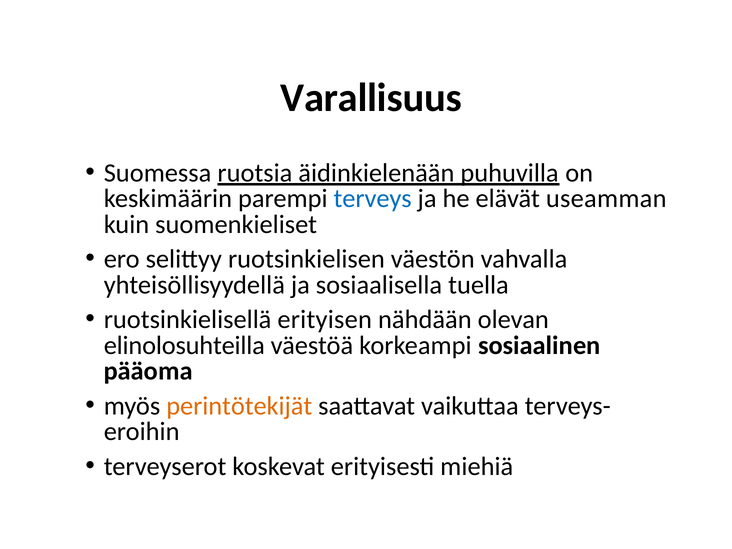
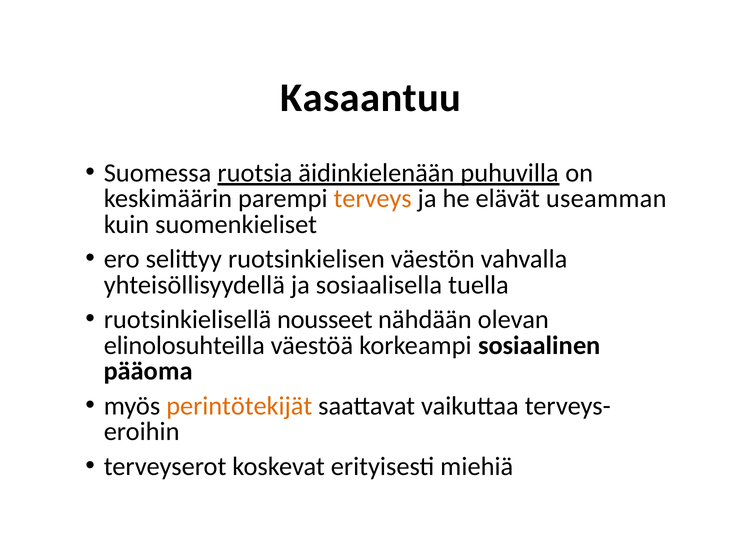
Varallisuus: Varallisuus -> Kasaantuu (371, 98)
terveys colour: blue -> orange (373, 199)
erityisen: erityisen -> nousseet (325, 320)
